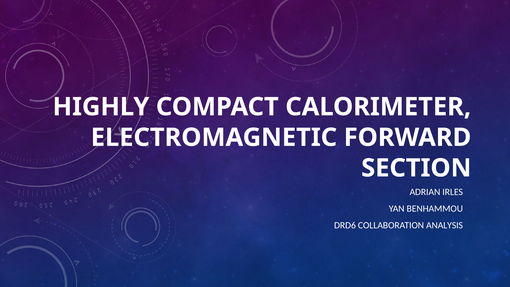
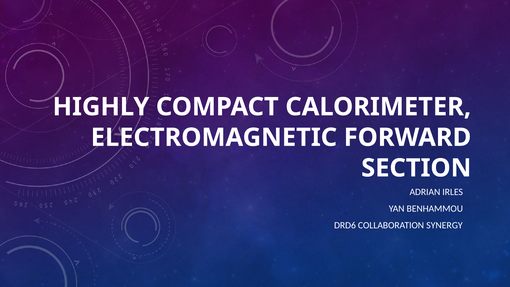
ANALYSIS: ANALYSIS -> SYNERGY (444, 225)
